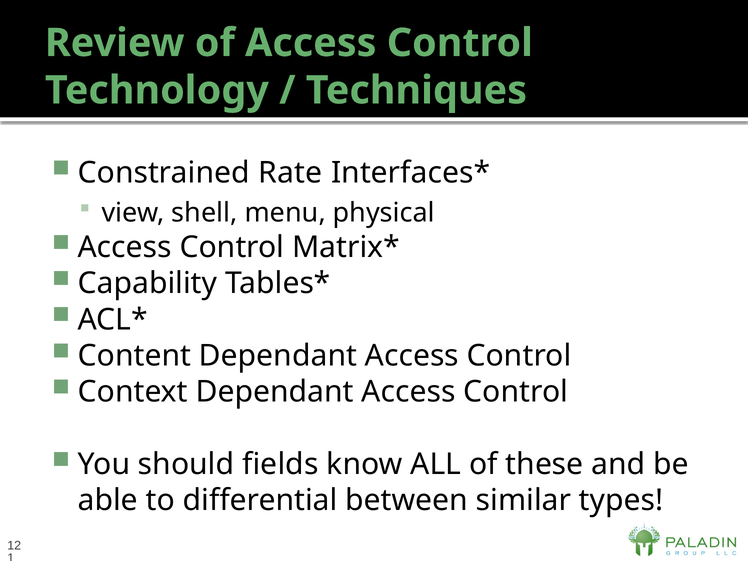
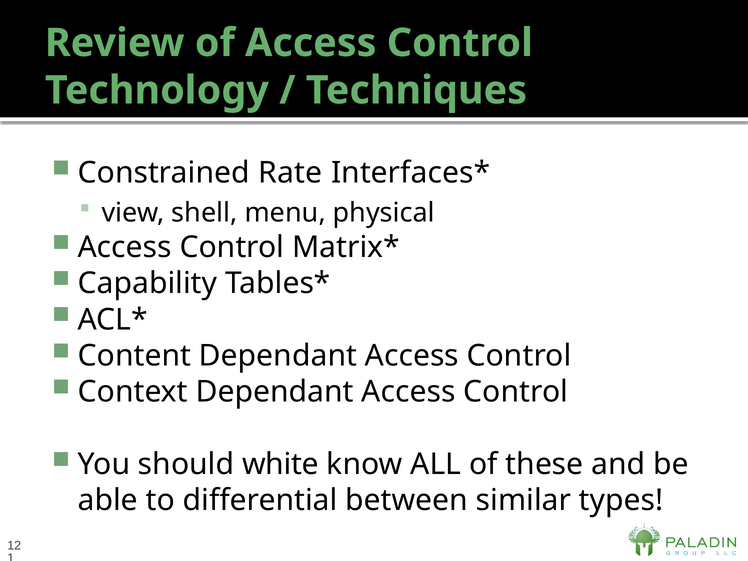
fields: fields -> white (280, 464)
